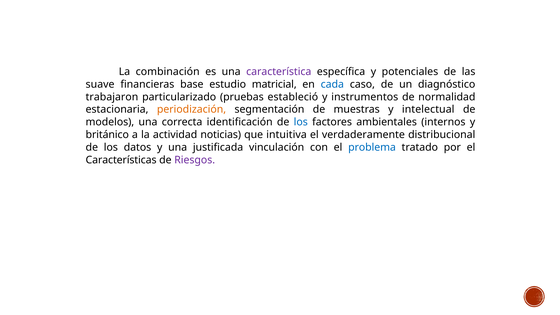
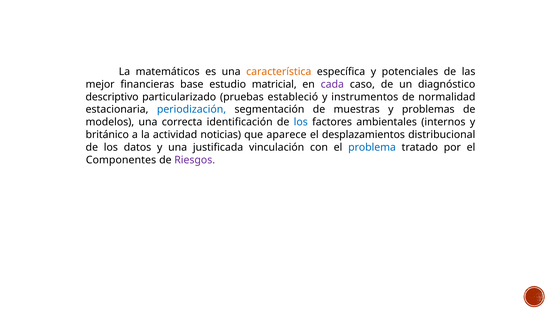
combinación: combinación -> matemáticos (168, 72)
característica colour: purple -> orange (279, 72)
suave: suave -> mejor (100, 84)
cada colour: blue -> purple (332, 84)
trabajaron: trabajaron -> descriptivo (112, 97)
periodización colour: orange -> blue (192, 110)
intelectual: intelectual -> problemas (428, 110)
intuitiva: intuitiva -> aparece (287, 135)
verdaderamente: verdaderamente -> desplazamientos (363, 135)
Características: Características -> Componentes (121, 160)
